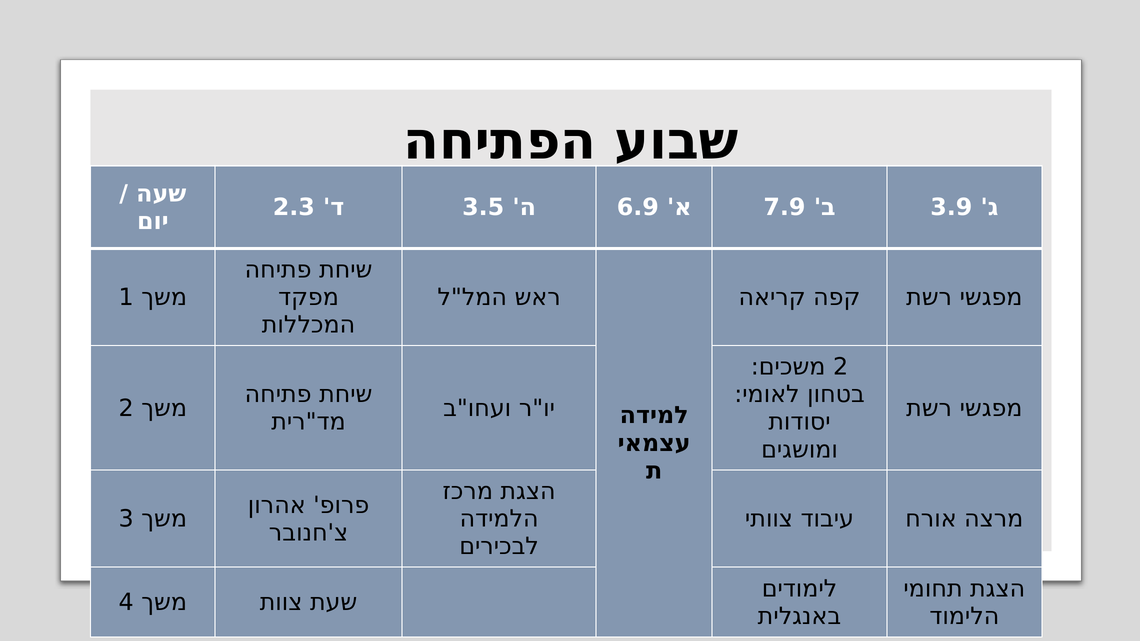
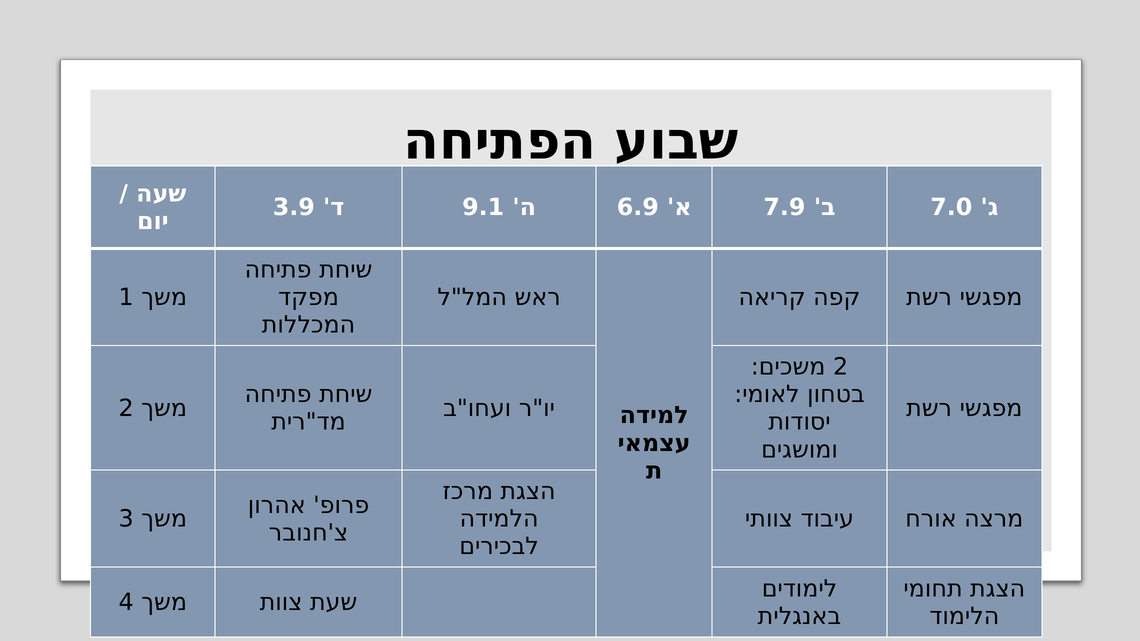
2.3: 2.3 -> 3.9 (294, 208)
3.5: 3.5 -> 9.1 (483, 208)
3.9: 3.9 -> 7.0 (951, 208)
